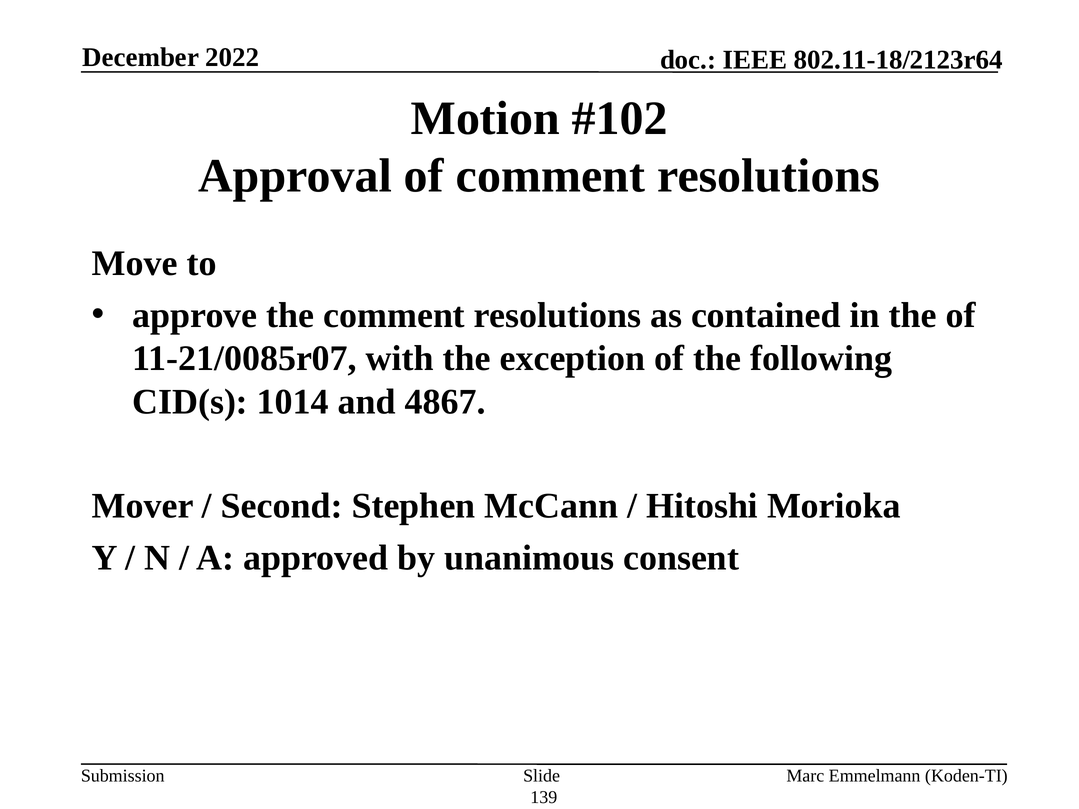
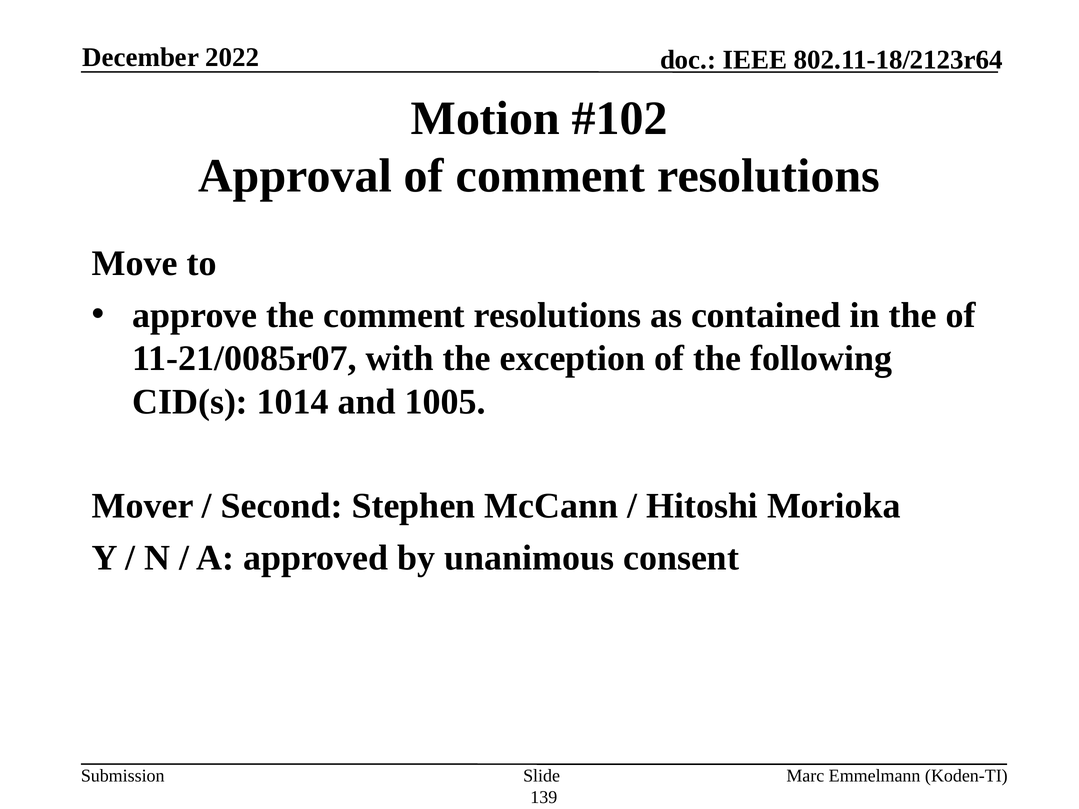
4867: 4867 -> 1005 (445, 402)
